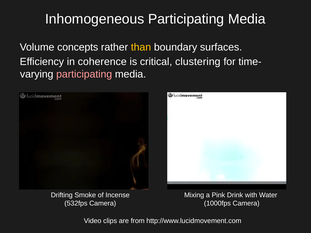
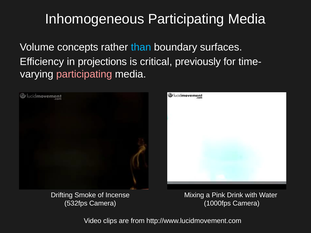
than colour: yellow -> light blue (141, 47)
coherence: coherence -> projections (102, 62)
clustering: clustering -> previously (198, 62)
